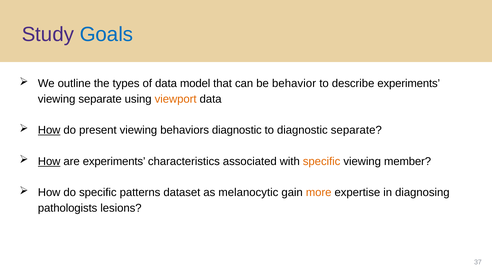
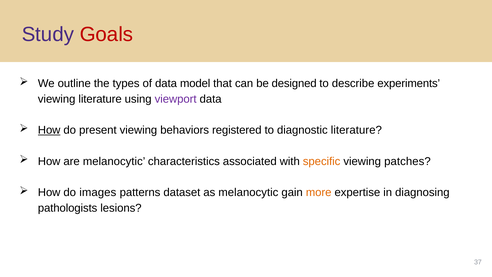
Goals colour: blue -> red (106, 34)
behavior: behavior -> designed (294, 83)
viewing separate: separate -> literature (100, 99)
viewport colour: orange -> purple (176, 99)
behaviors diagnostic: diagnostic -> registered (237, 130)
diagnostic separate: separate -> literature (356, 130)
How underline: present -> none (49, 161)
are experiments: experiments -> melanocytic (114, 161)
member: member -> patches (407, 161)
do specific: specific -> images (98, 192)
